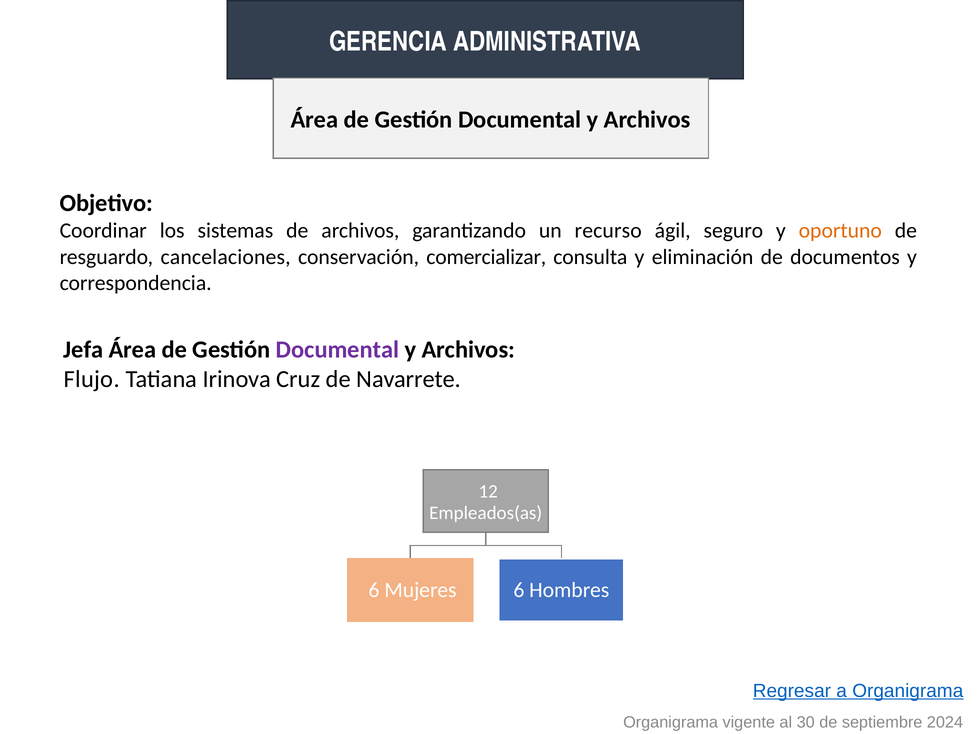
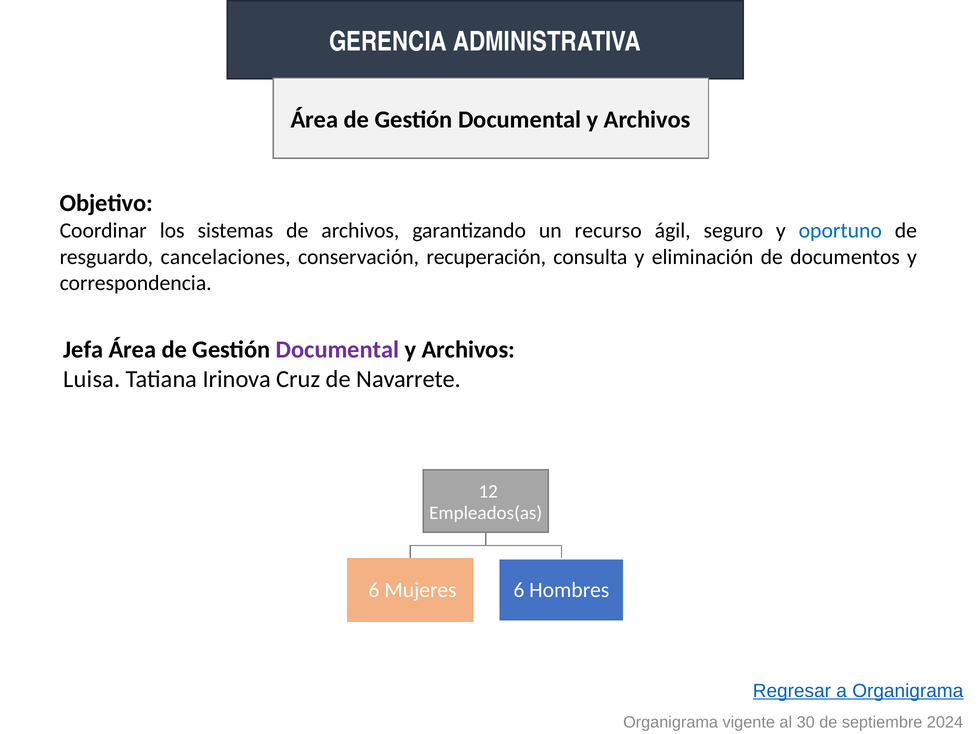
oportuno colour: orange -> blue (840, 231)
comercializar: comercializar -> recuperación (486, 257)
Flujo: Flujo -> Luisa (92, 379)
